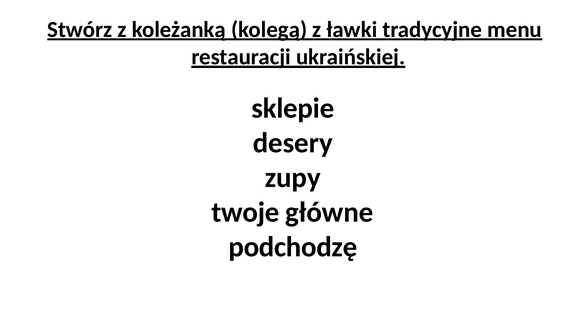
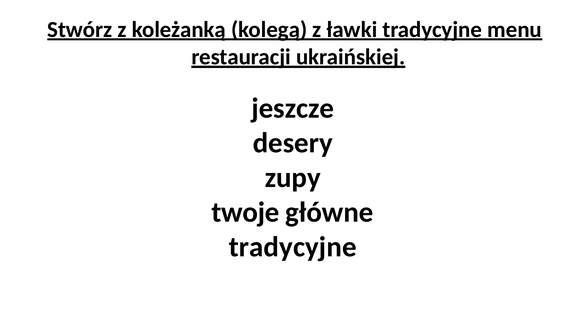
sklepie: sklepie -> jeszcze (293, 108)
podchodzę: podchodzę -> tradycyjne (293, 247)
